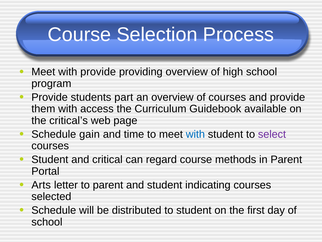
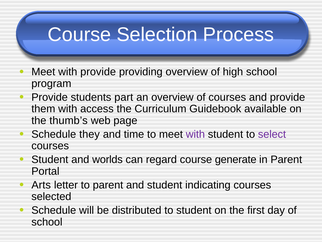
critical’s: critical’s -> thumb’s (69, 120)
gain: gain -> they (89, 134)
with colour: blue -> purple (195, 134)
critical: critical -> worlds (107, 159)
methods: methods -> generate (236, 159)
